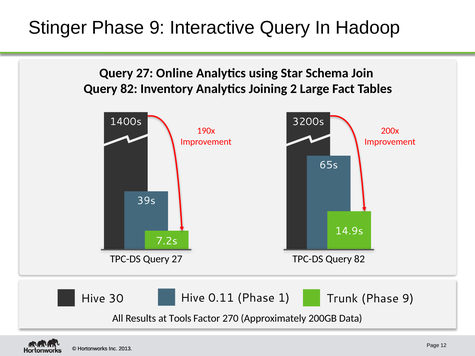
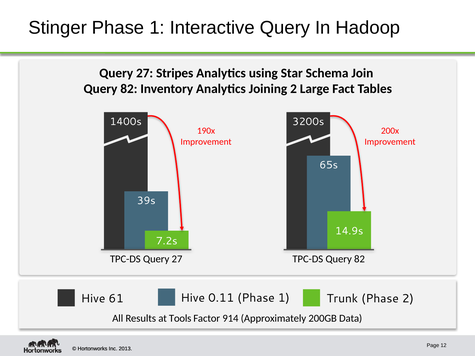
Stinger Phase 9: 9 -> 1 (157, 28)
Online: Online -> Stripes (175, 73)
30: 30 -> 61 (116, 299)
Trunk Phase 9: 9 -> 2 (408, 299)
270: 270 -> 914 (230, 318)
